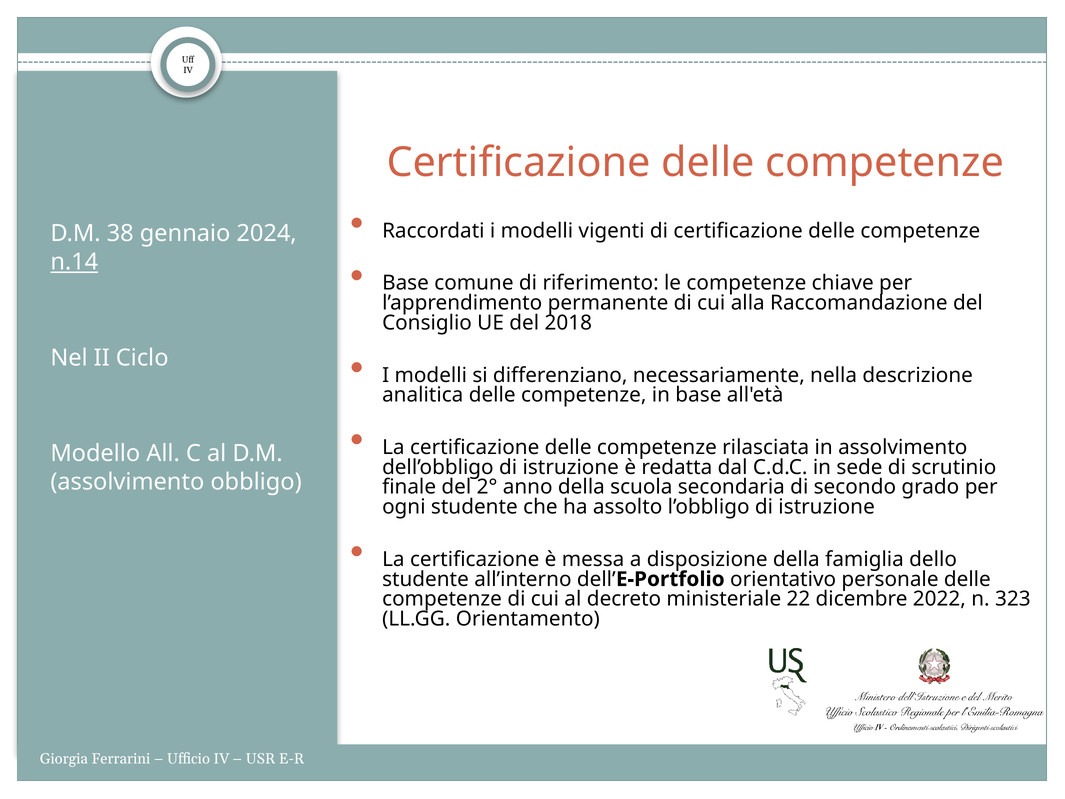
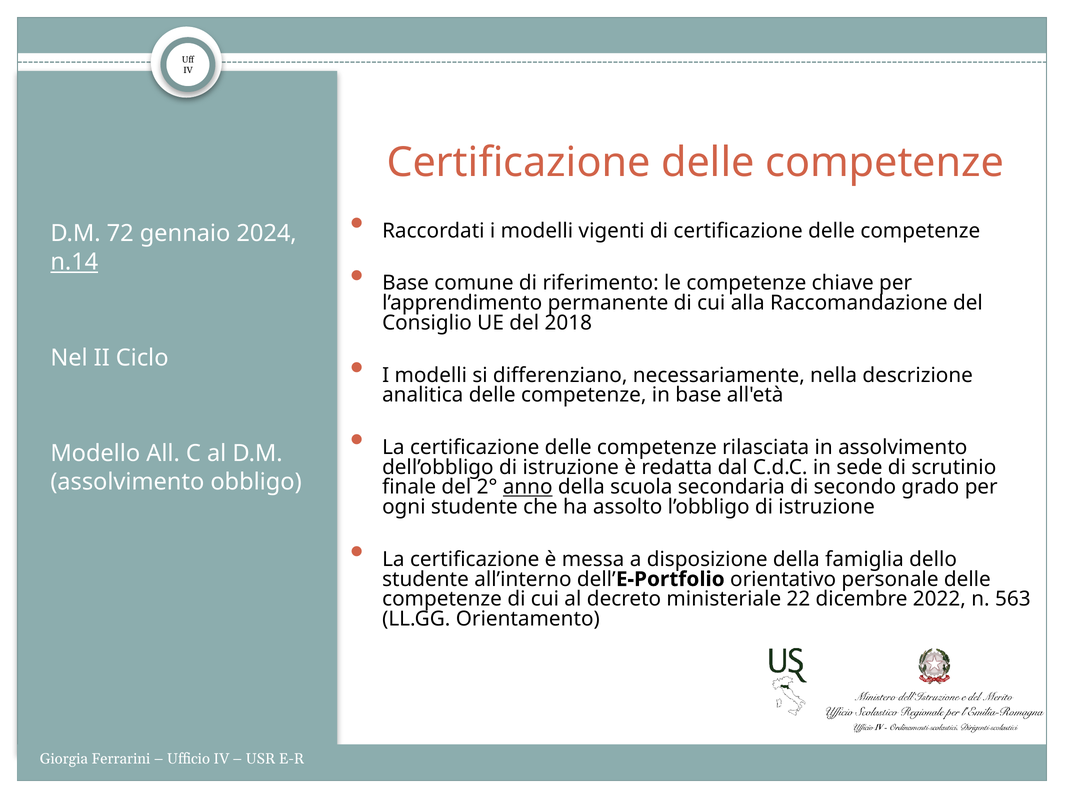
38: 38 -> 72 (120, 234)
anno underline: none -> present (528, 487)
323: 323 -> 563 (1013, 599)
